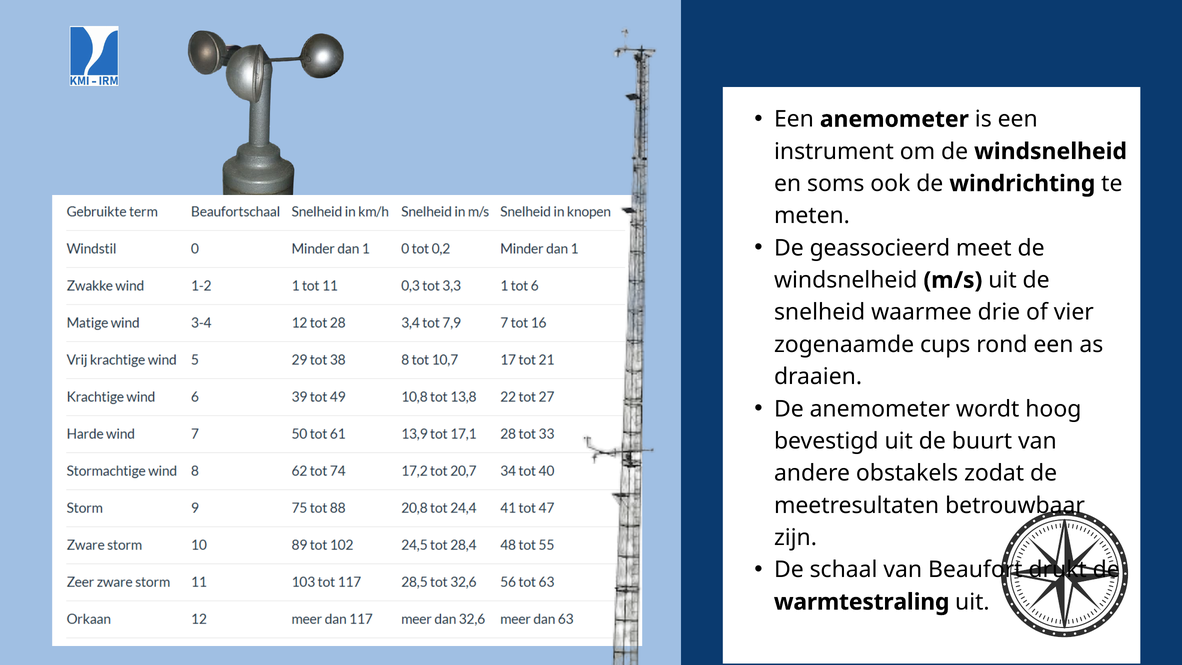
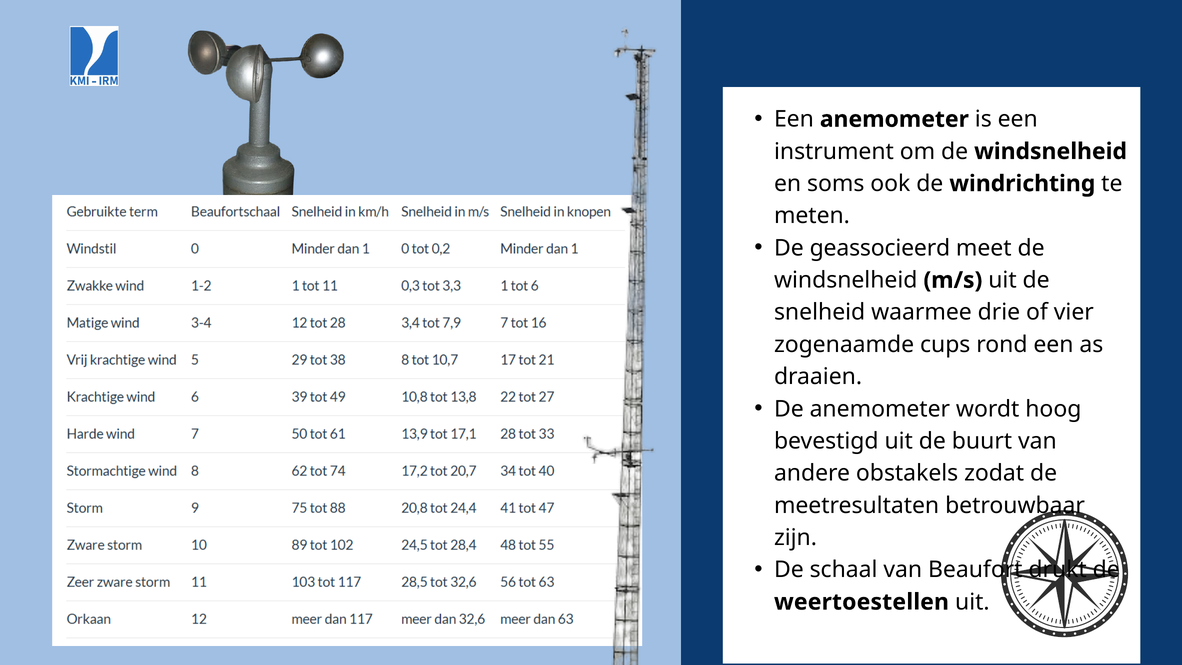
warmtestraling: warmtestraling -> weertoestellen (861, 602)
